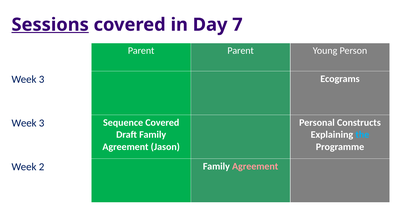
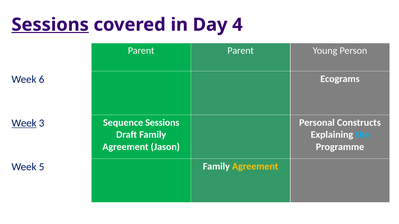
7: 7 -> 4 (237, 25)
3: 3 -> 6 (42, 80)
Week underline: none -> present (24, 123)
Sequence Covered: Covered -> Sessions (162, 123)
2: 2 -> 5 (42, 167)
Agreement colour: pink -> yellow (255, 167)
